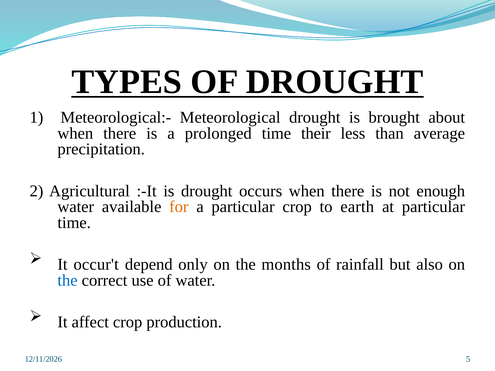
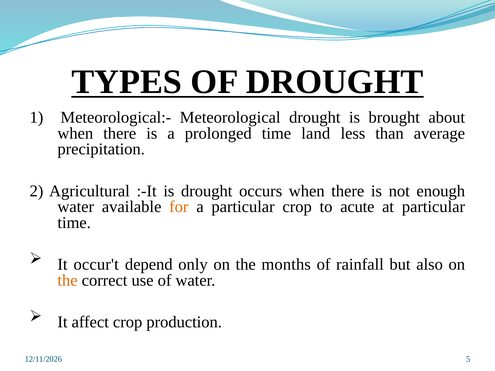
their: their -> land (316, 133)
earth: earth -> acute (357, 207)
the colour: blue -> orange (68, 280)
